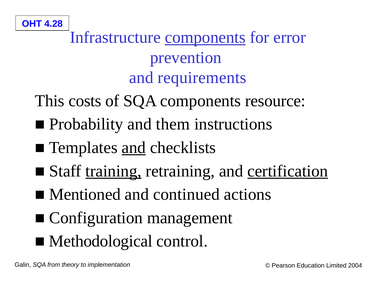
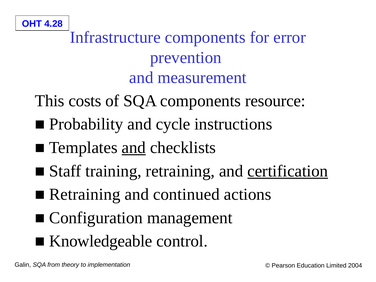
components underline: present -> none (205, 37)
requirements: requirements -> measurement (202, 78)
them: them -> cycle (173, 124)
training underline: present -> none (113, 171)
Mentioned: Mentioned -> Retraining (85, 194)
Methodological: Methodological -> Knowledgeable (101, 241)
